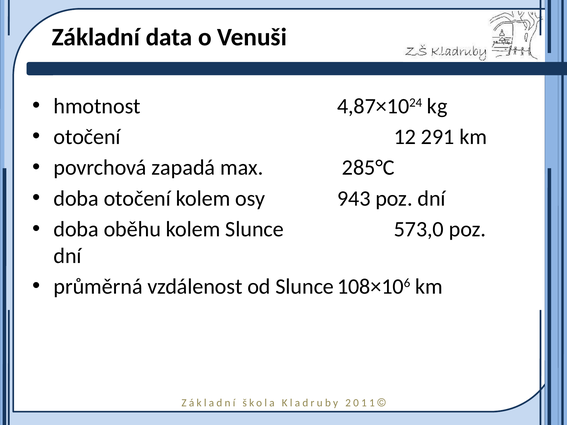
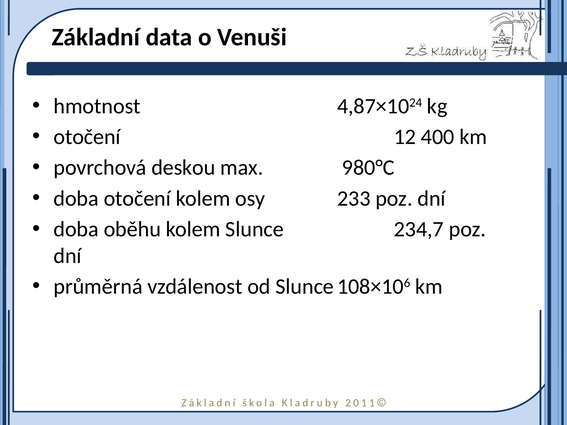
291: 291 -> 400 (438, 137)
zapadá: zapadá -> deskou (183, 168)
285°C: 285°C -> 980°C (368, 168)
943: 943 -> 233 (354, 199)
573,0: 573,0 -> 234,7 (419, 229)
